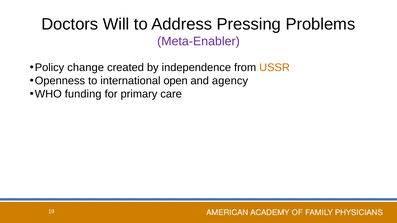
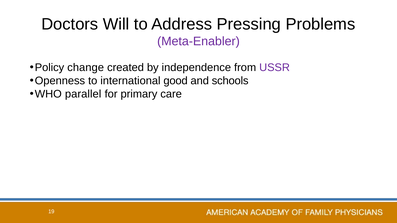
USSR colour: orange -> purple (275, 68)
open: open -> good (176, 81)
agency: agency -> schools (230, 81)
funding: funding -> parallel (83, 94)
